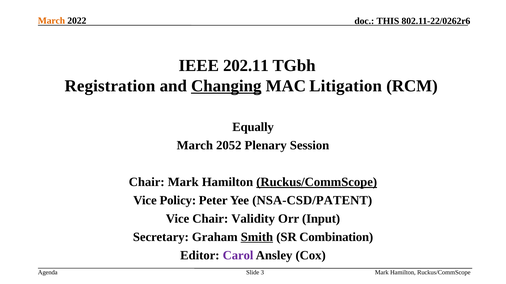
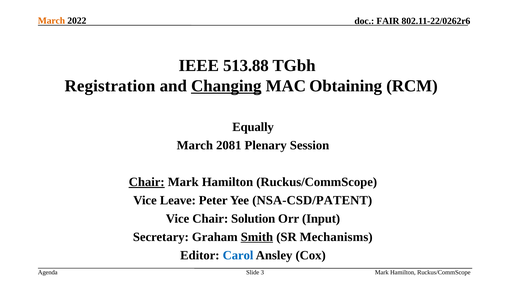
THIS: THIS -> FAIR (388, 21)
202.11: 202.11 -> 513.88 (246, 66)
Litigation: Litigation -> Obtaining (346, 86)
2052: 2052 -> 2081 (229, 146)
Chair underline: none -> present (147, 182)
Ruckus/CommScope underline: present -> none (317, 182)
Policy: Policy -> Leave (178, 201)
Validity: Validity -> Solution (253, 219)
Combination: Combination -> Mechanisms (336, 237)
Carol colour: purple -> blue (238, 256)
